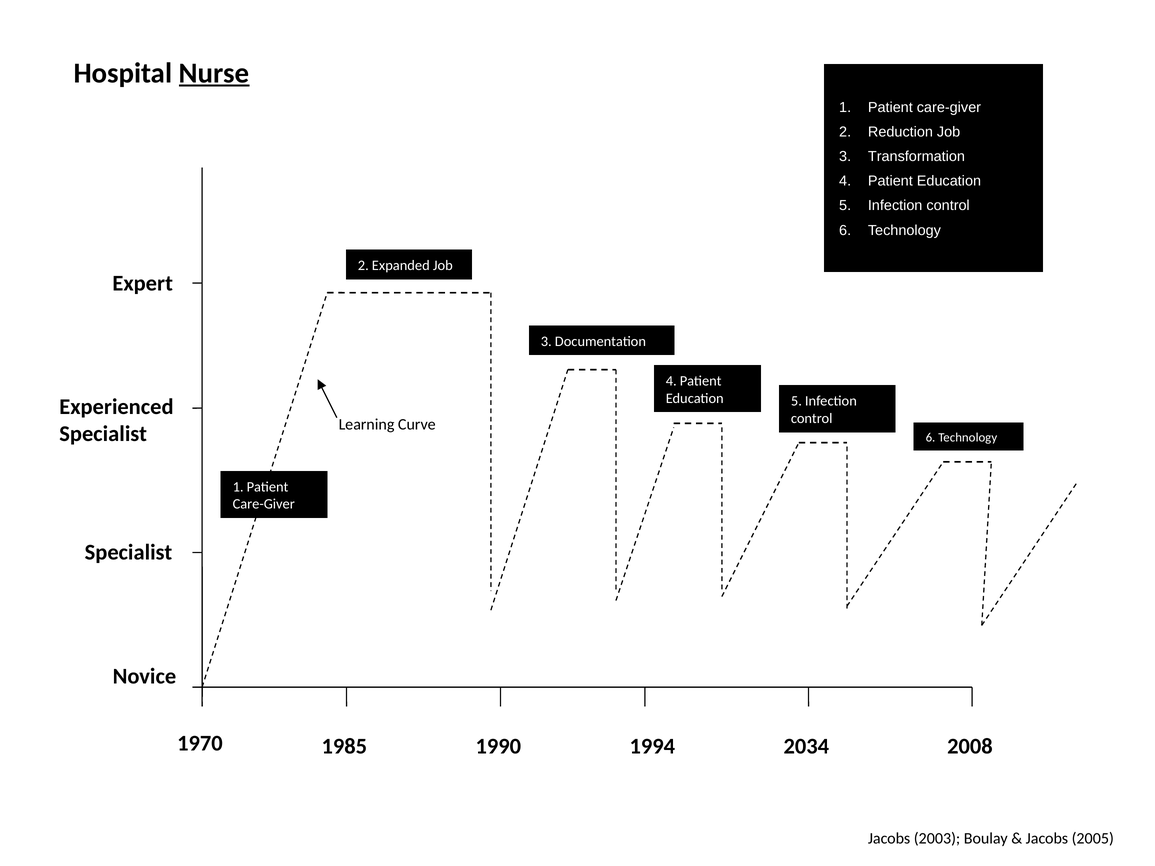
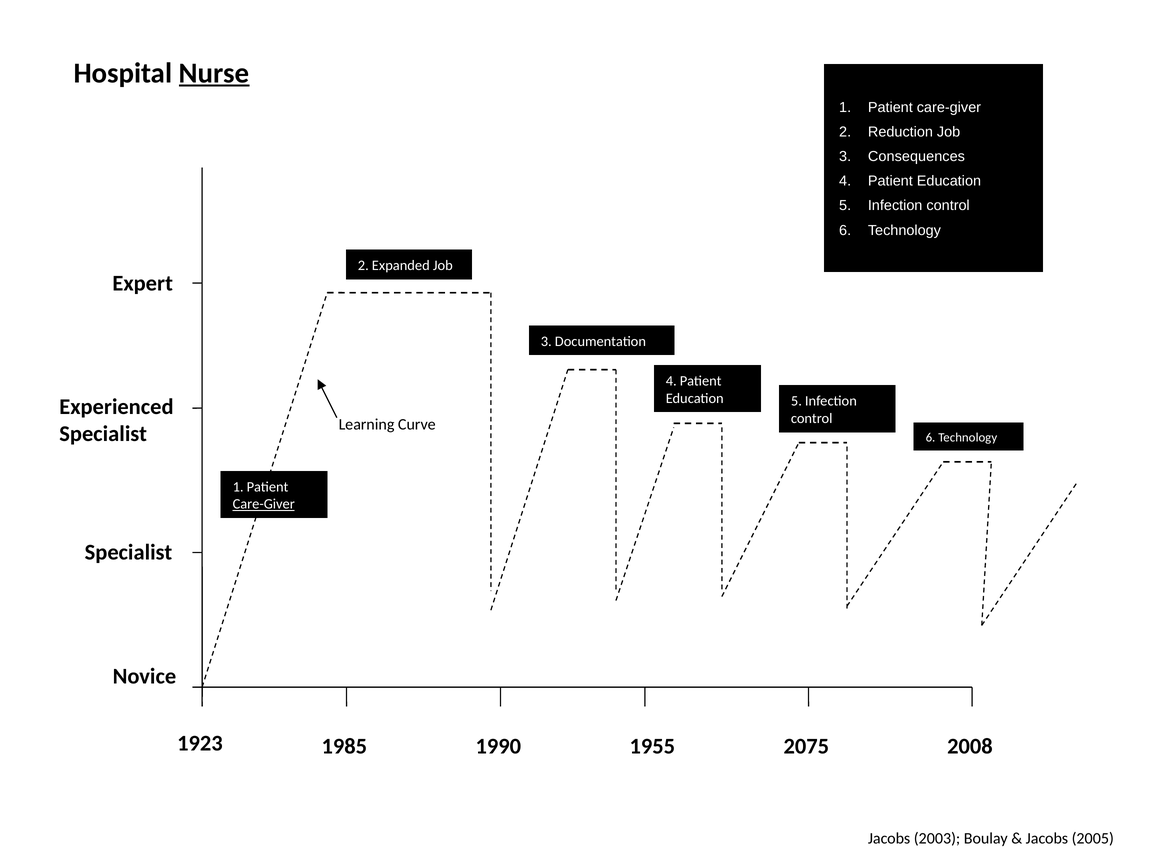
Transformation: Transformation -> Consequences (916, 157)
Care-Giver underline: none -> present (264, 504)
1970: 1970 -> 1923 (200, 743)
2034: 2034 -> 2075 (806, 747)
1994: 1994 -> 1955 (652, 747)
